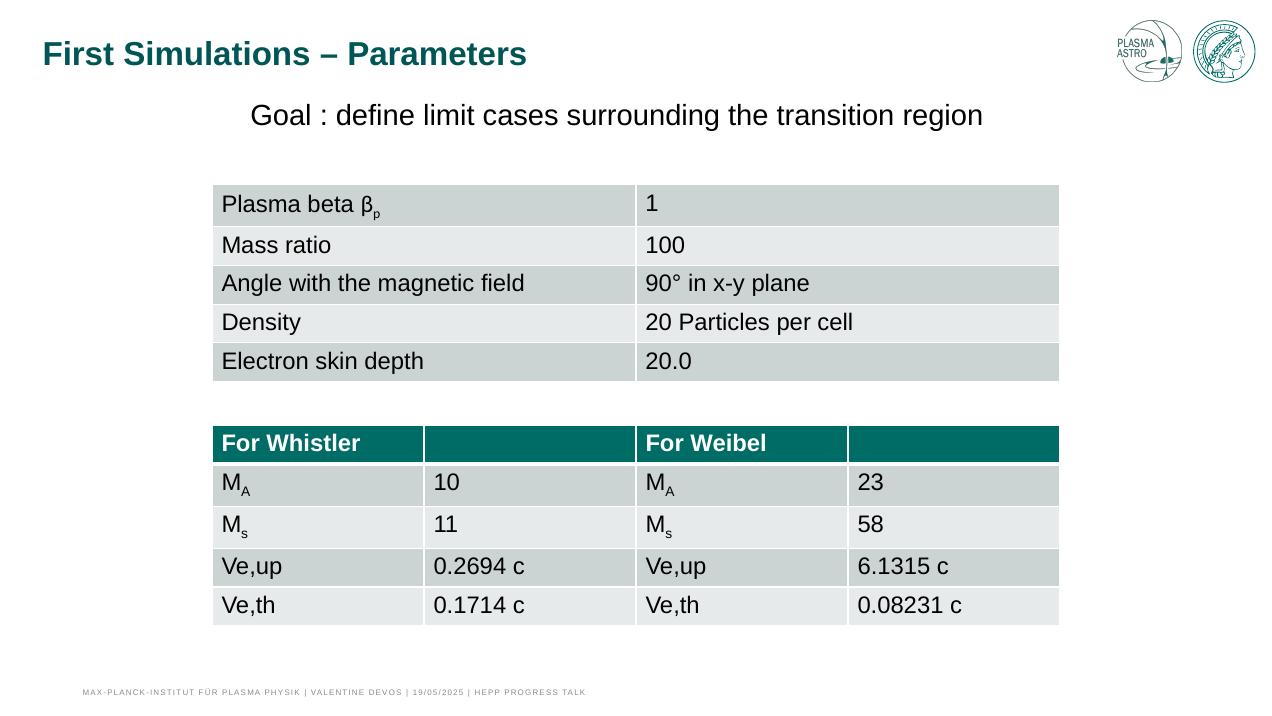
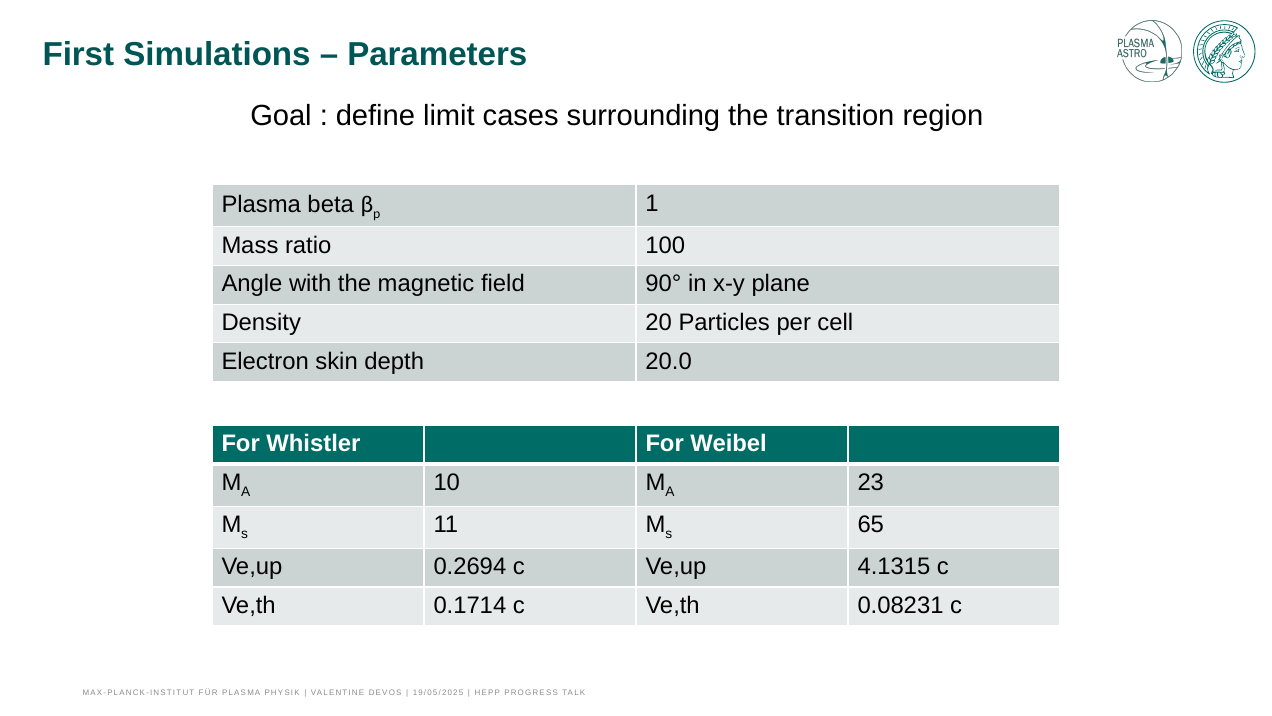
58: 58 -> 65 (871, 524)
6.1315: 6.1315 -> 4.1315 (894, 566)
